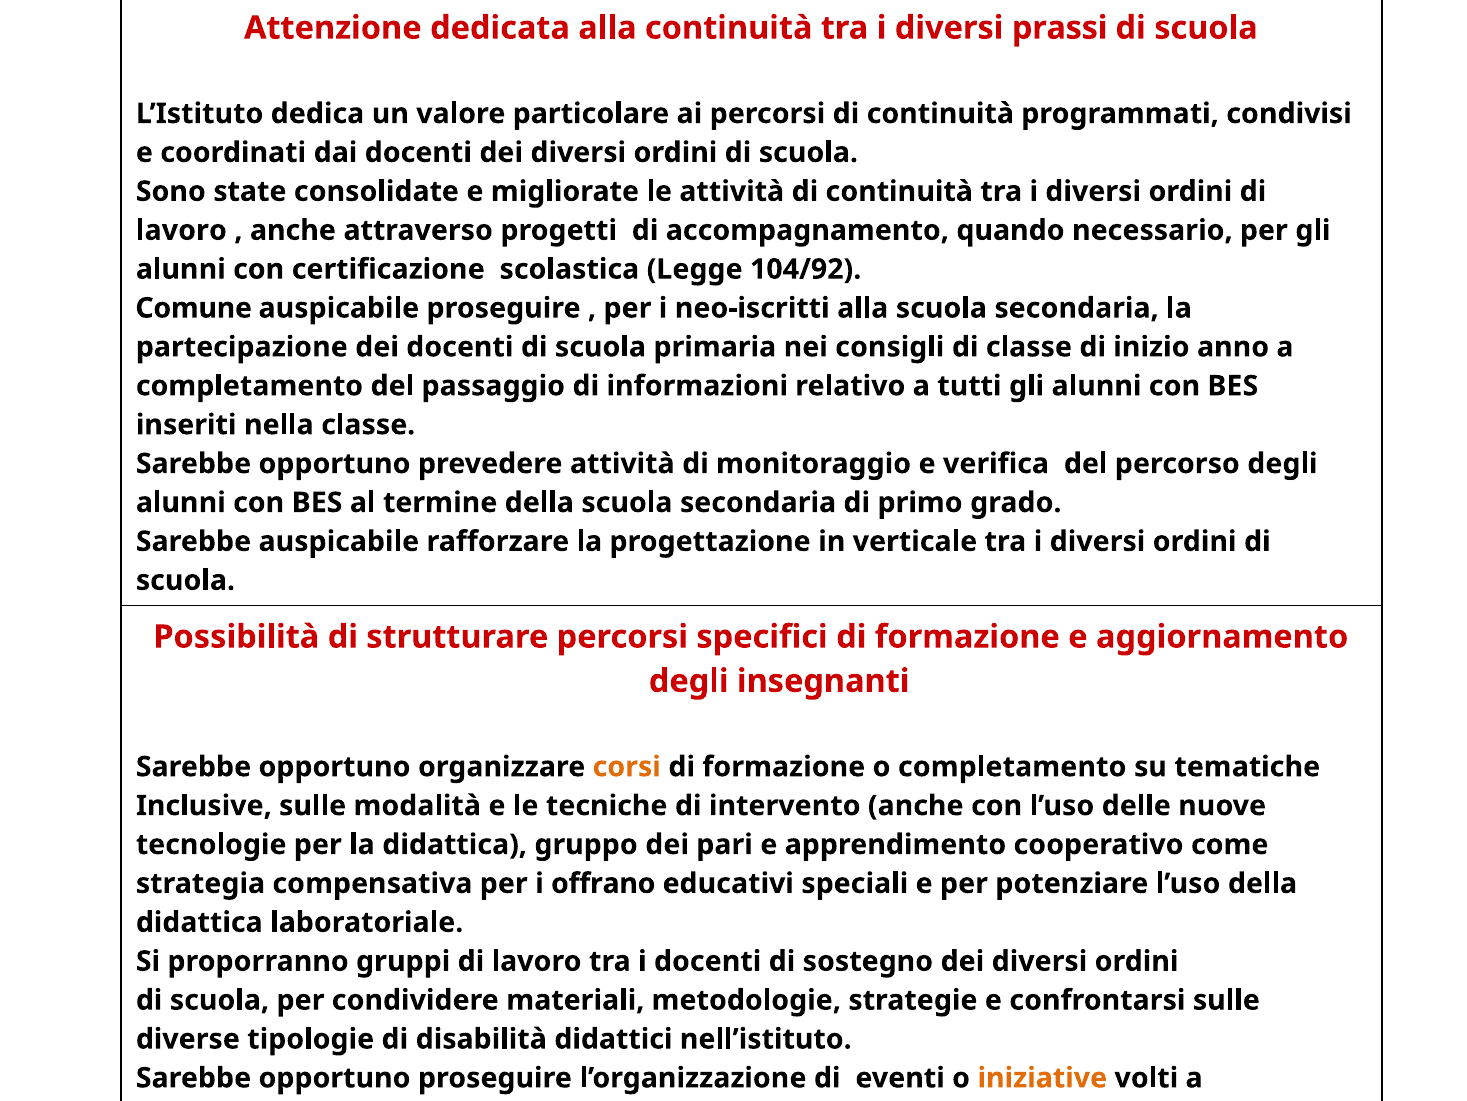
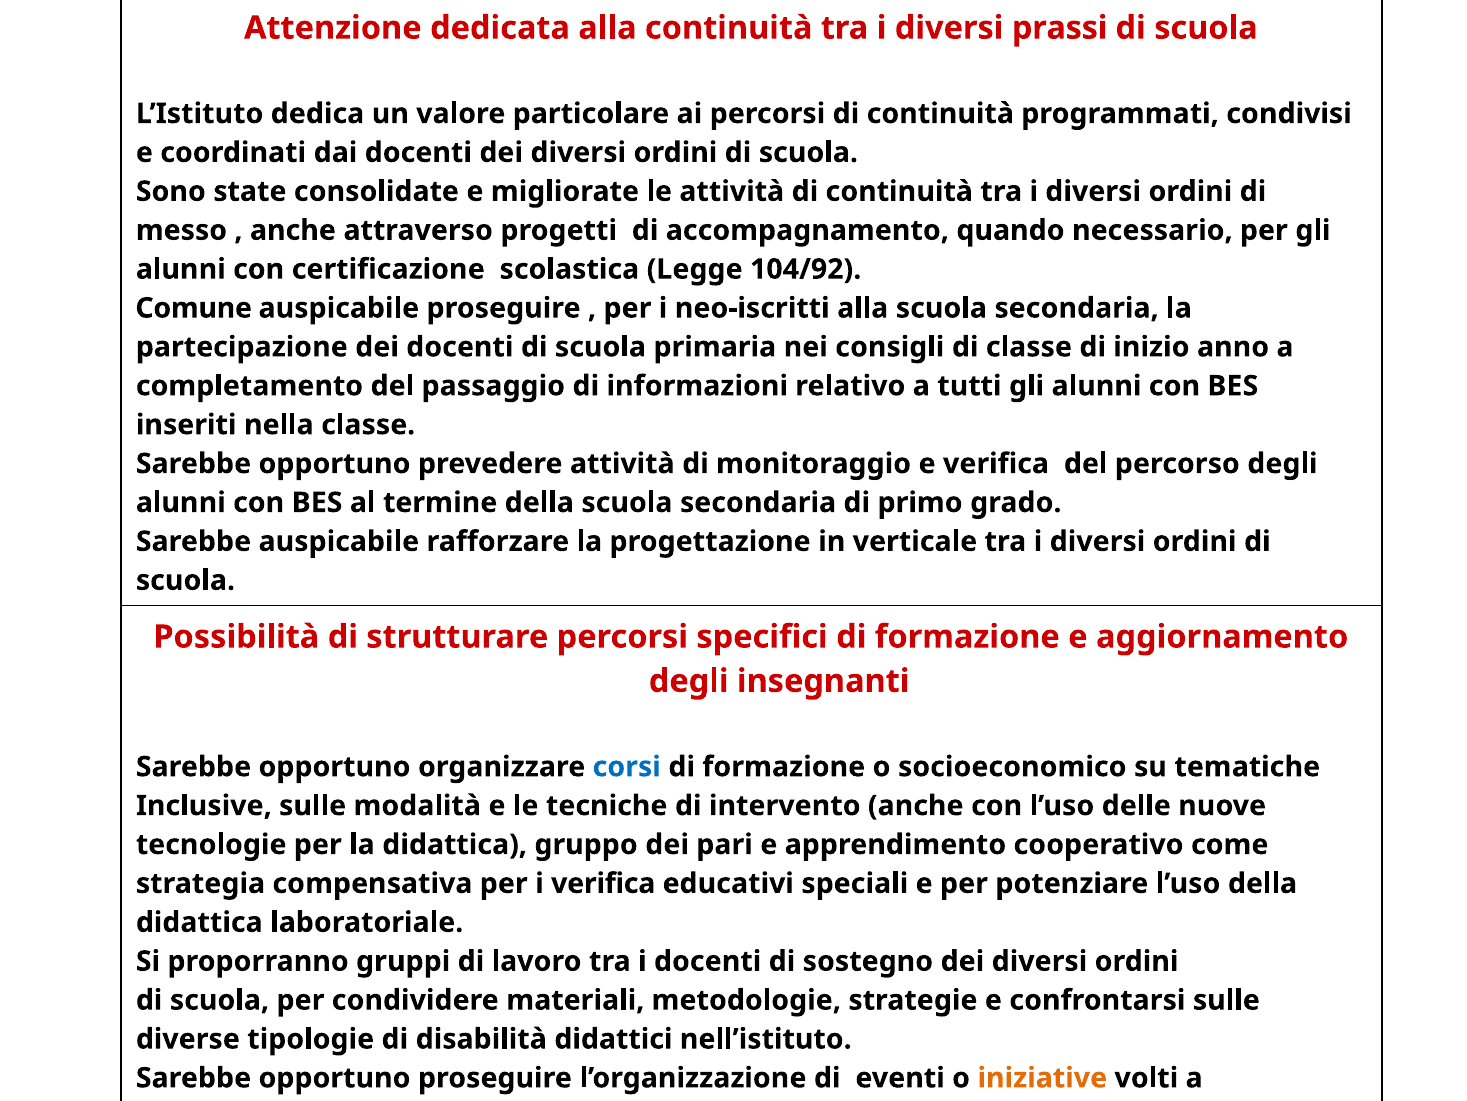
lavoro: lavoro -> messo (181, 230)
corsi colour: orange -> blue (627, 766)
o completamento: completamento -> socioeconomico (1012, 766)
i offrano: offrano -> verifica (603, 883)
